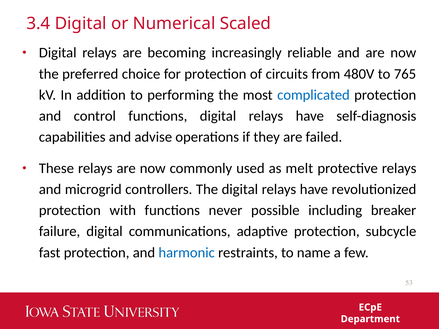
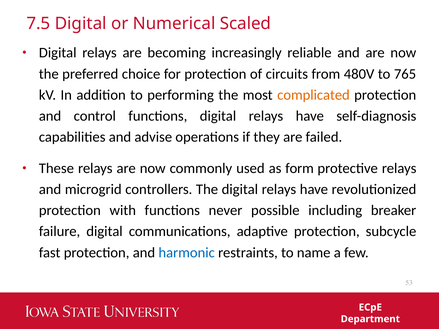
3.4: 3.4 -> 7.5 (38, 24)
complicated colour: blue -> orange (313, 95)
melt: melt -> form (300, 168)
